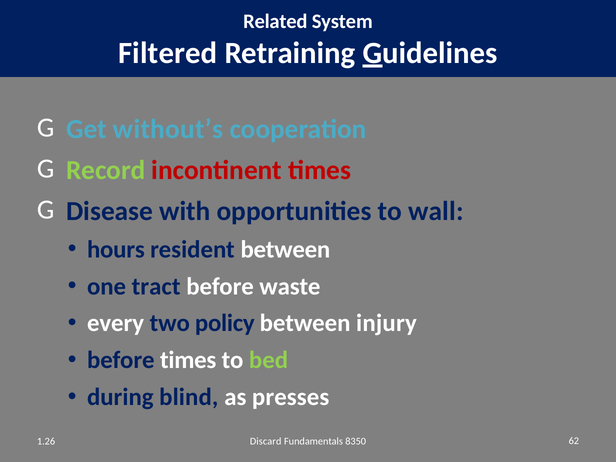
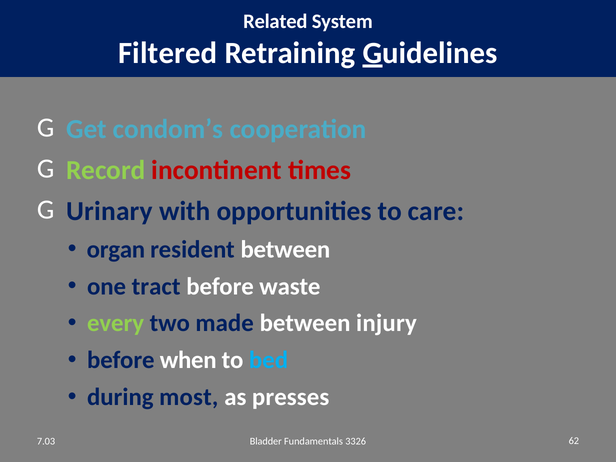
without’s: without’s -> condom’s (168, 129)
Disease: Disease -> Urinary (109, 211)
wall: wall -> care (436, 211)
hours: hours -> organ (116, 249)
every colour: white -> light green (116, 323)
policy: policy -> made (225, 323)
before times: times -> when (188, 360)
bed colour: light green -> light blue (269, 360)
blind: blind -> most (189, 397)
1.26: 1.26 -> 7.03 (46, 441)
Discard: Discard -> Bladder (266, 441)
8350: 8350 -> 3326 (356, 441)
